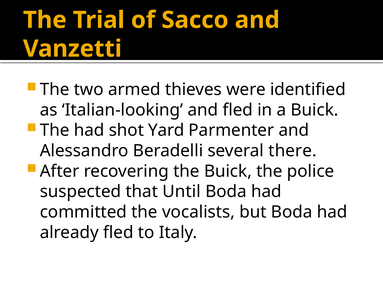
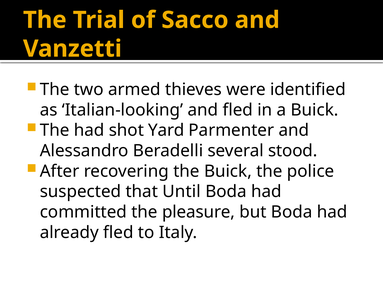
there: there -> stood (293, 151)
vocalists: vocalists -> pleasure (199, 212)
